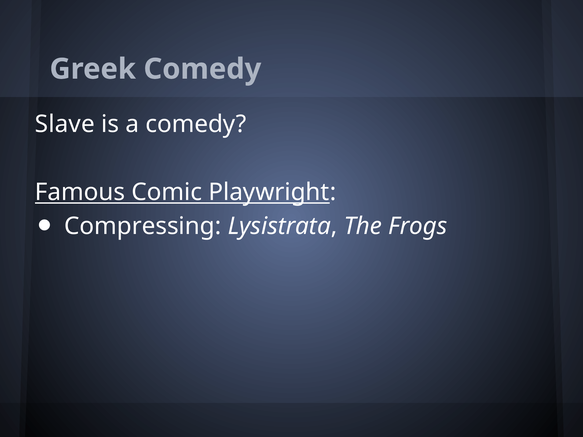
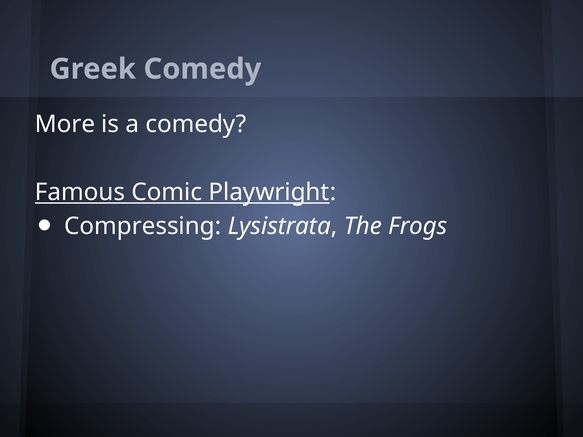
Slave: Slave -> More (65, 124)
